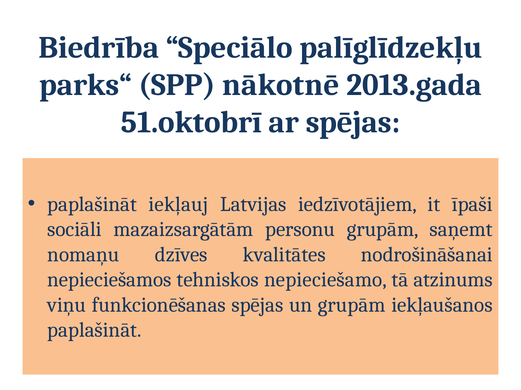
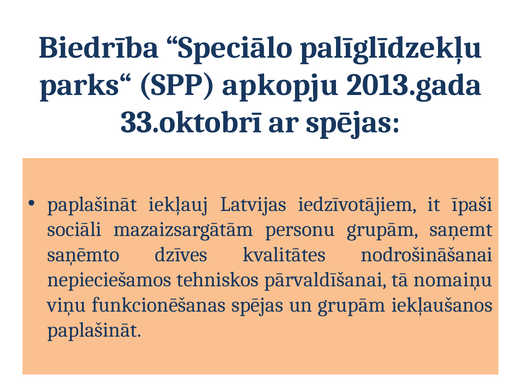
nākotnē: nākotnē -> apkopju (281, 85)
51.oktobrī: 51.oktobrī -> 33.oktobrī (191, 122)
nomaņu: nomaņu -> saņēmto (83, 255)
nepieciešamo: nepieciešamo -> pārvaldīšanai (326, 280)
atzinums: atzinums -> nomaiņu (453, 280)
